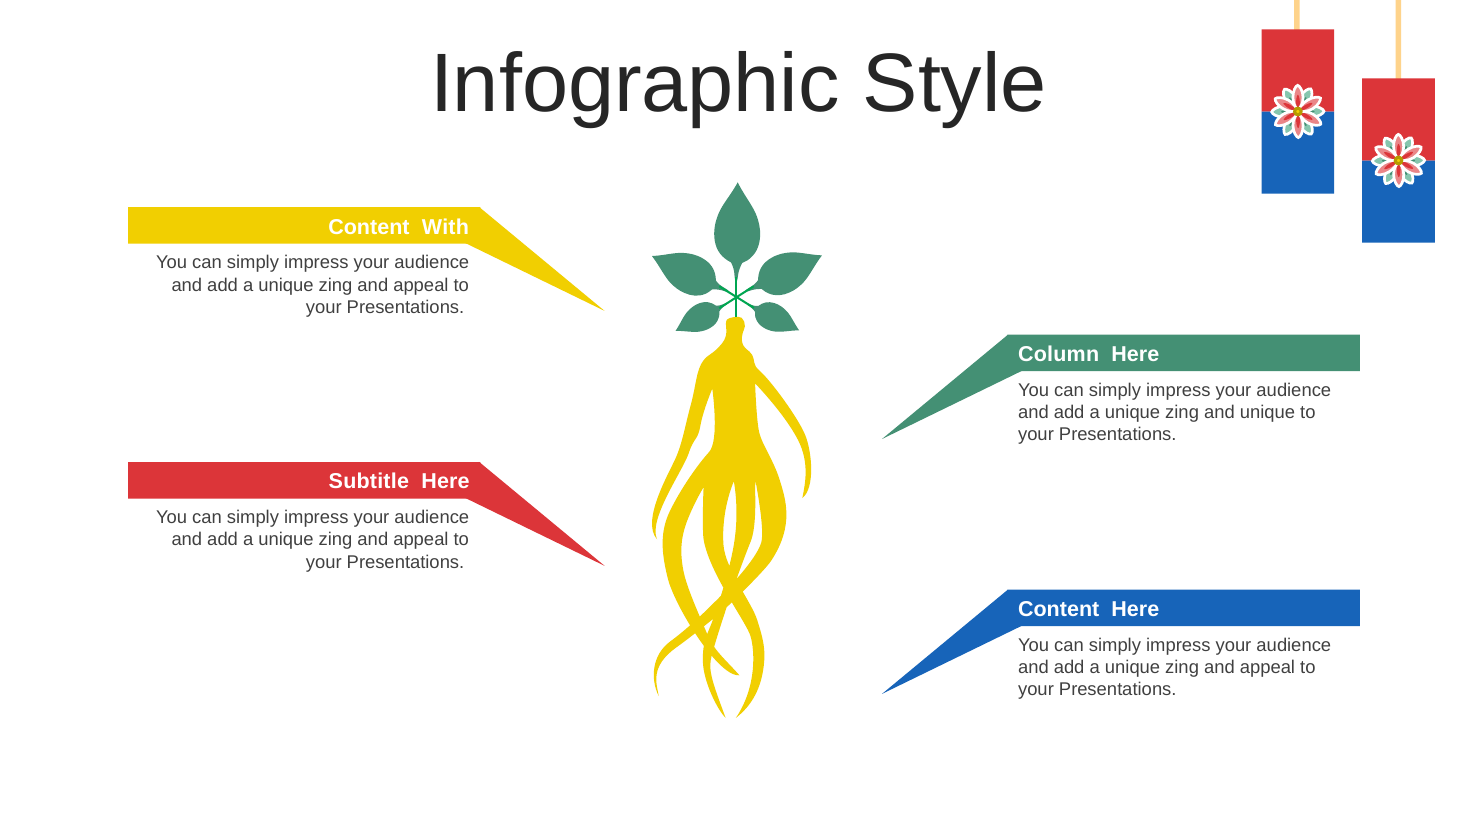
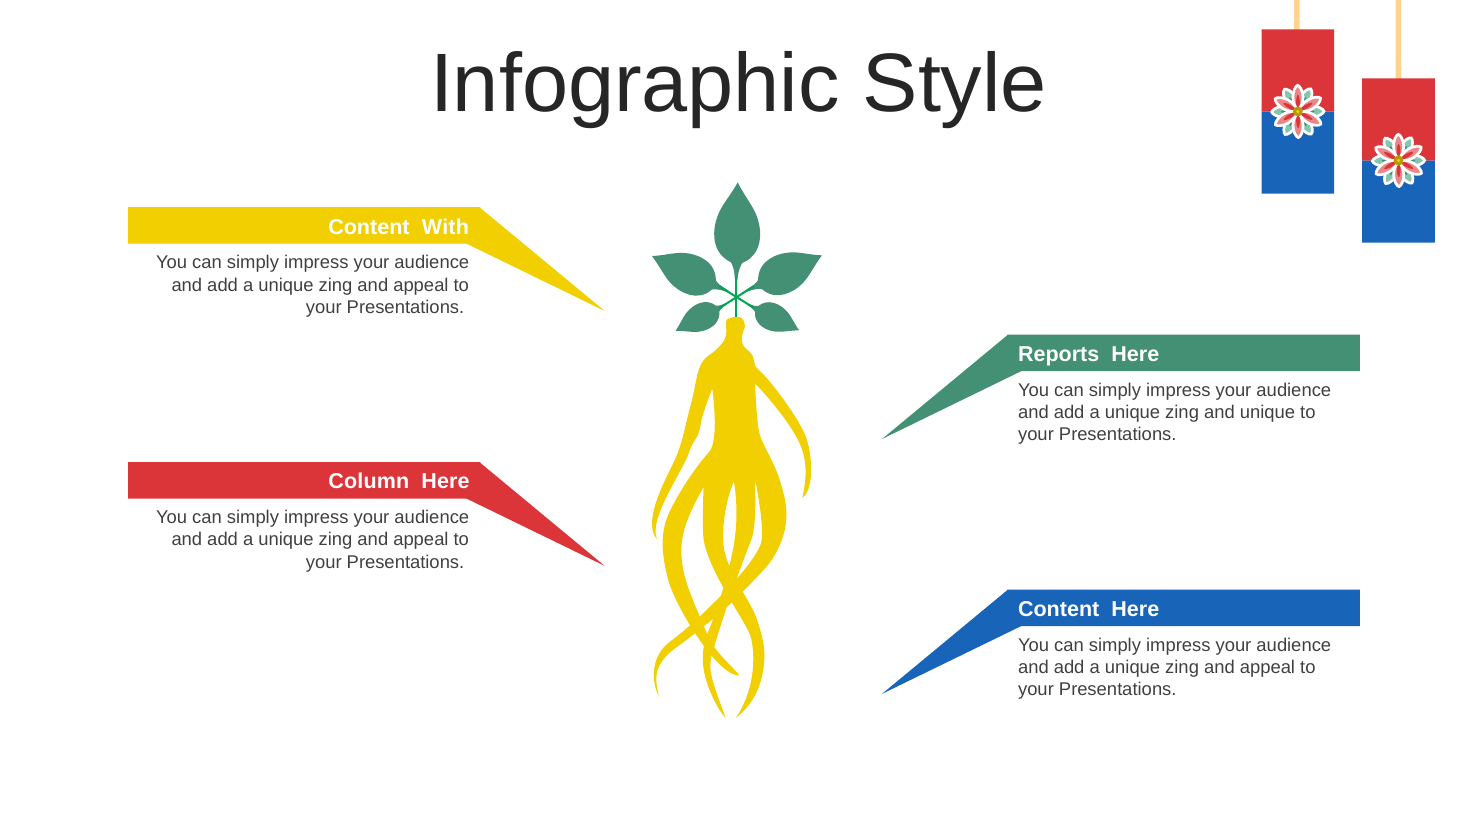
Column: Column -> Reports (1059, 354)
Subtitle: Subtitle -> Column (369, 482)
